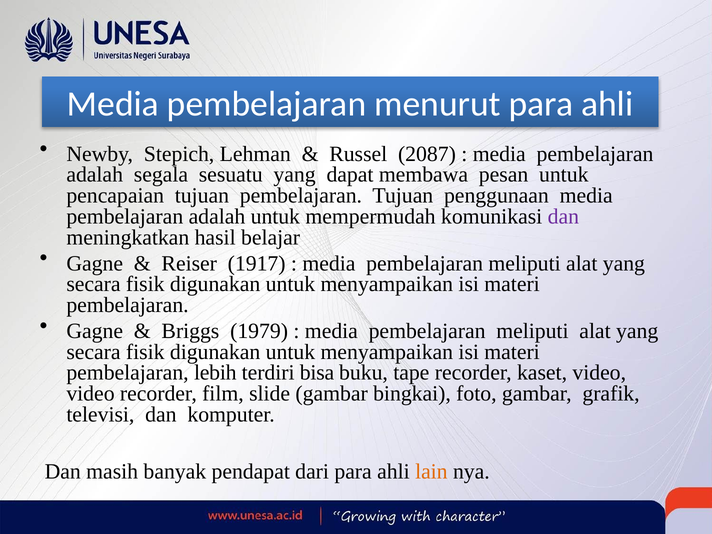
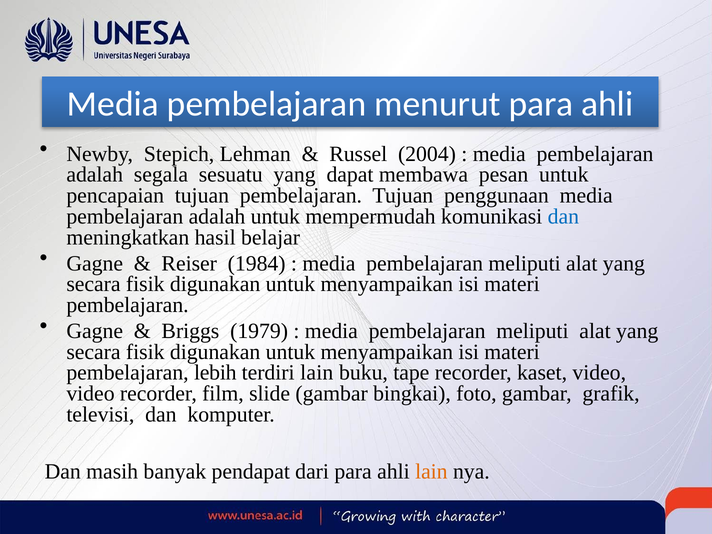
2087: 2087 -> 2004 (427, 154)
dan colour: purple -> blue (563, 217)
1917: 1917 -> 1984 (257, 263)
terdiri bisa: bisa -> lain (317, 373)
